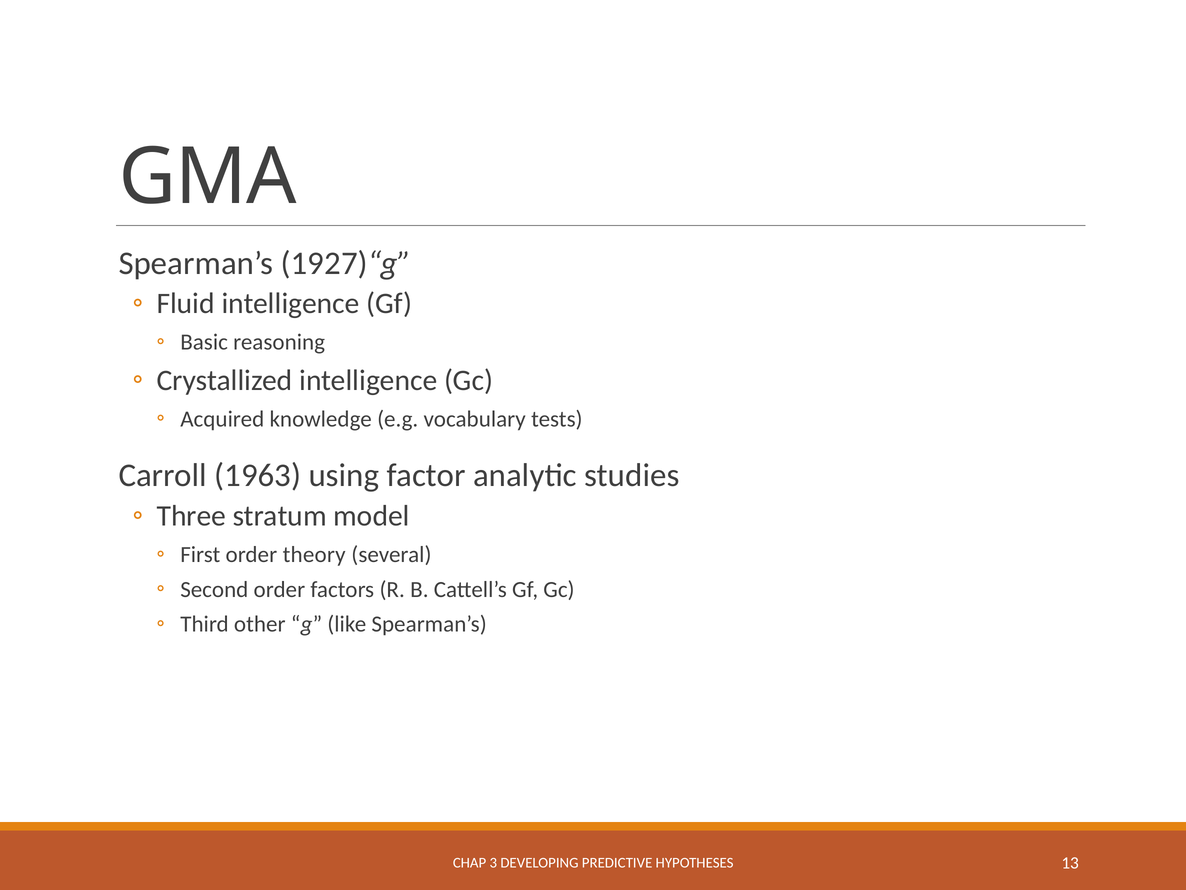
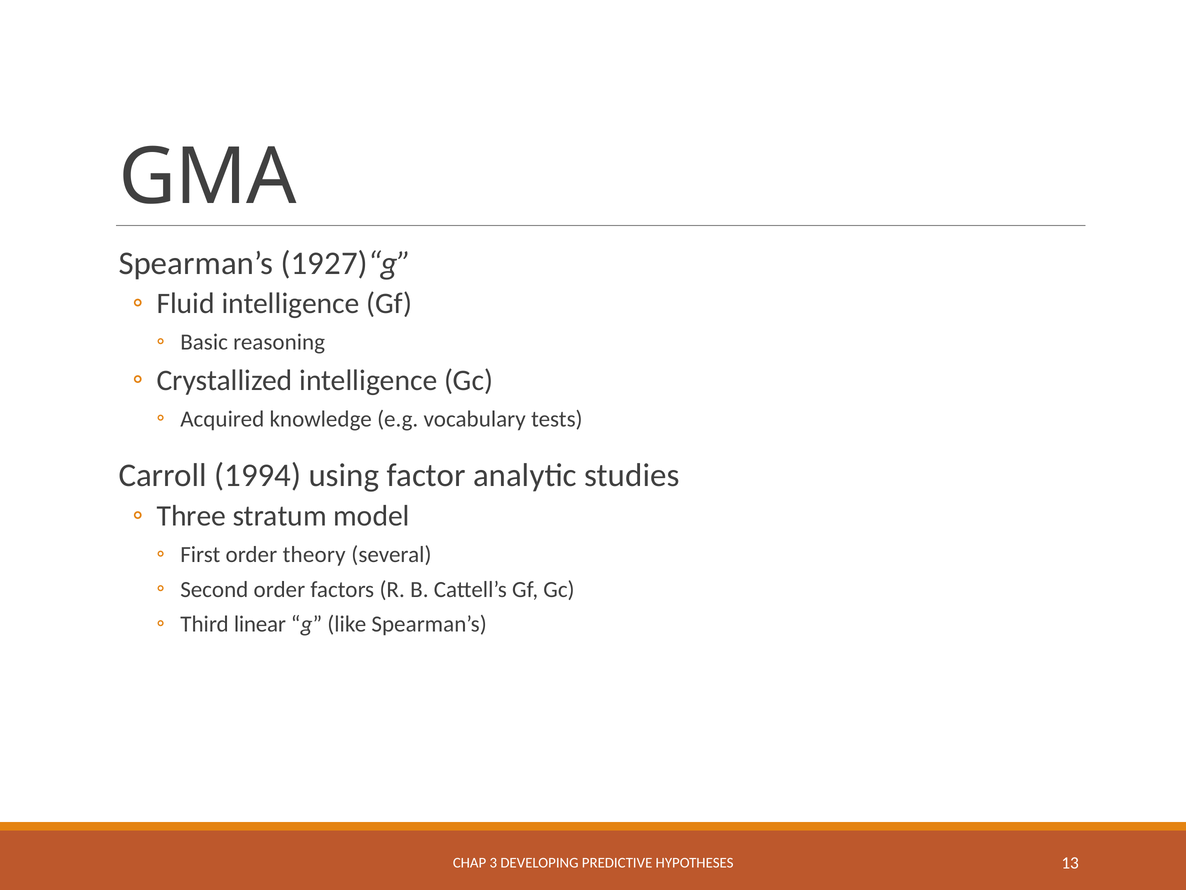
1963: 1963 -> 1994 (258, 475)
other: other -> linear (260, 624)
